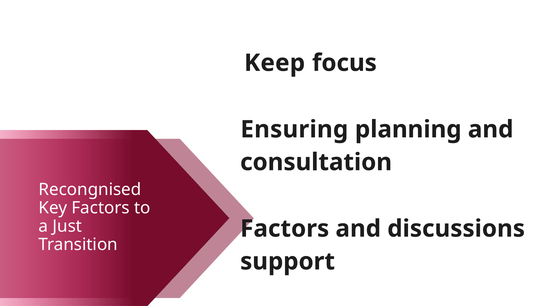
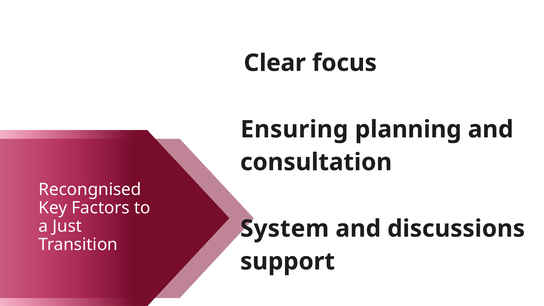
Keep: Keep -> Clear (275, 63)
Factors: Factors -> System (285, 229)
